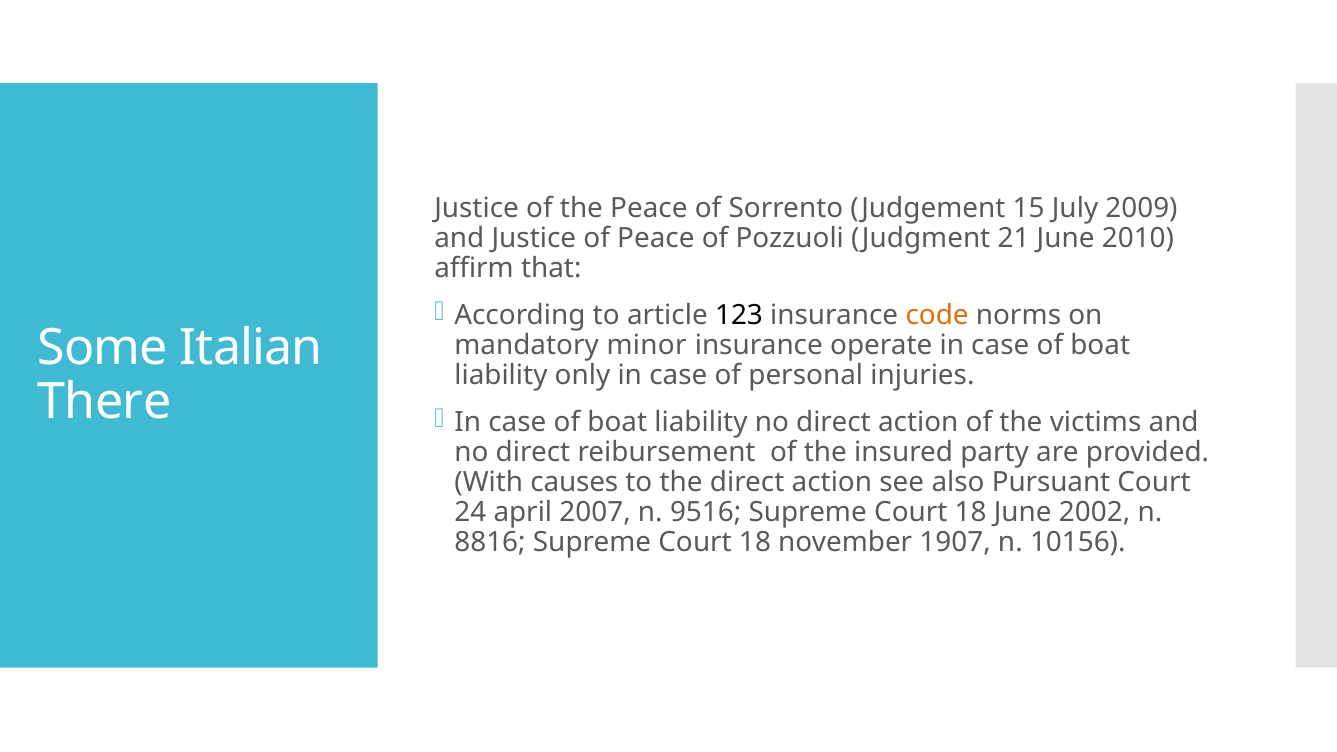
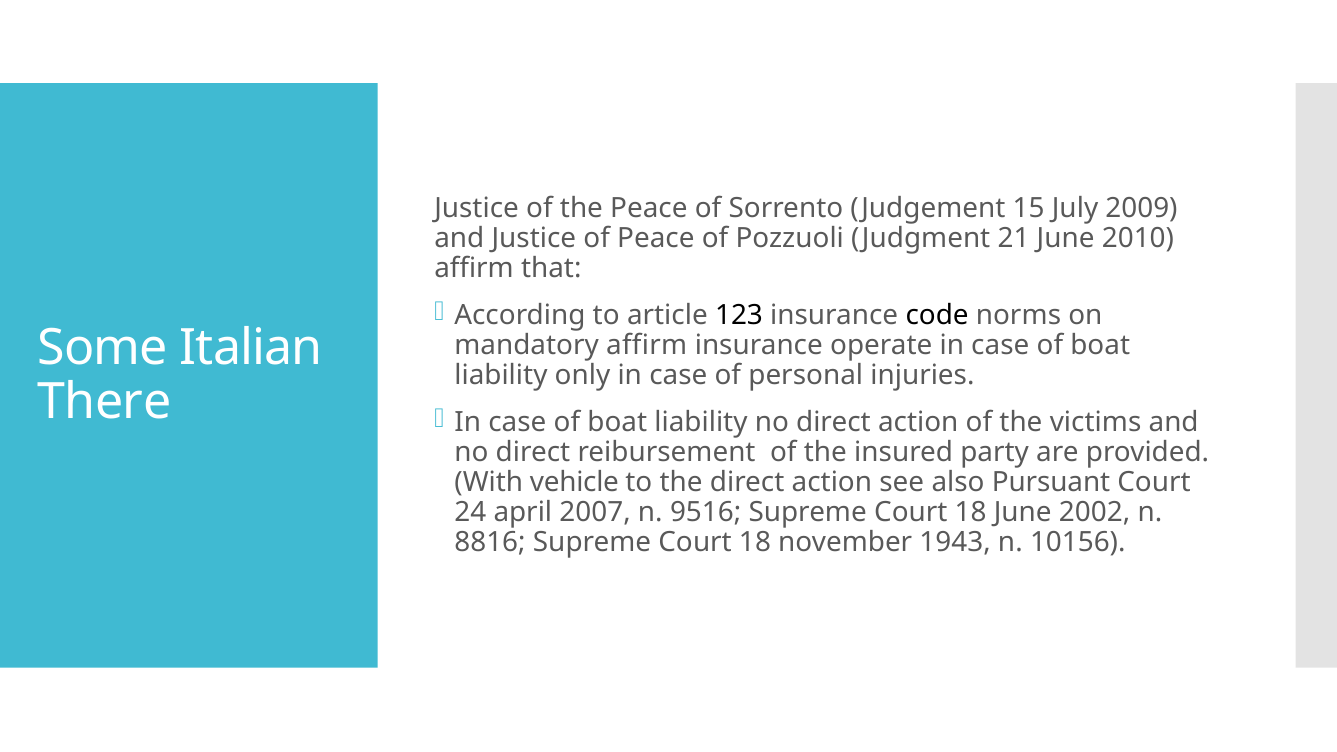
code colour: orange -> black (937, 315)
mandatory minor: minor -> affirm (647, 345)
causes: causes -> vehicle (574, 482)
1907: 1907 -> 1943 (955, 542)
